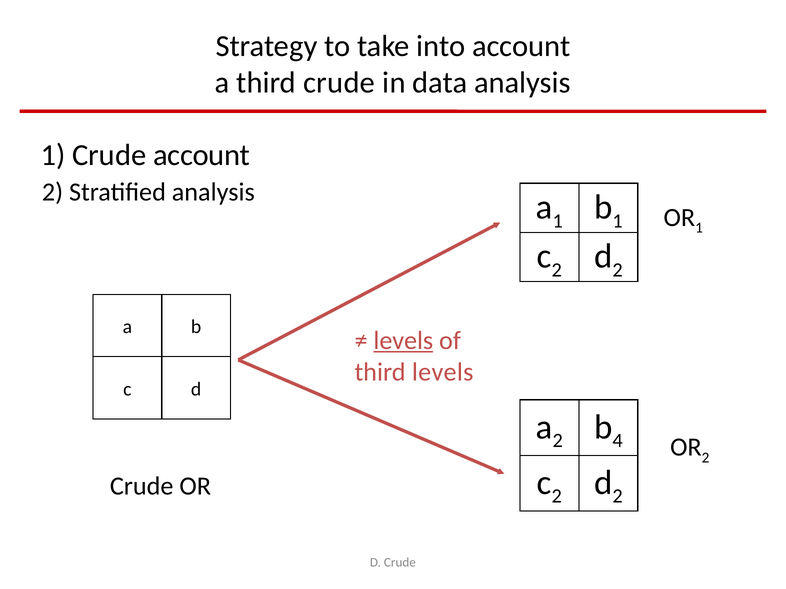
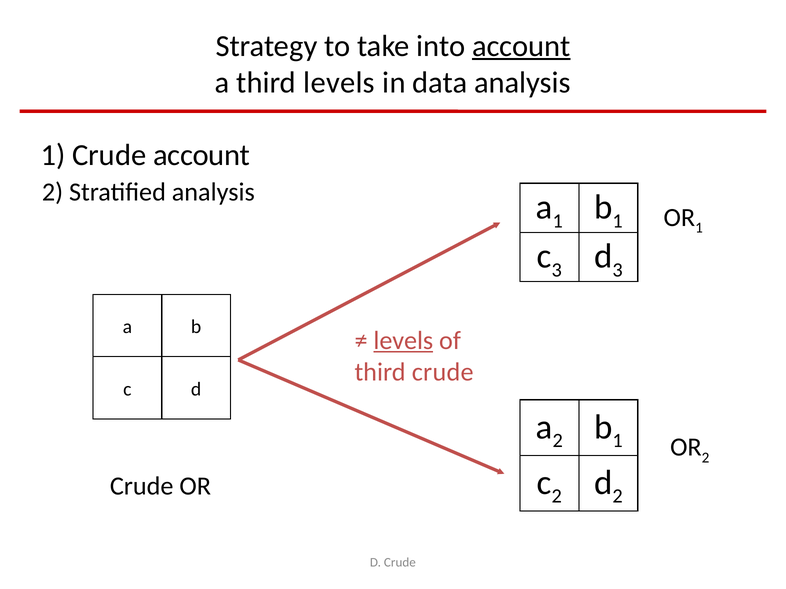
account underline: none -> present (521, 46)
third crude: crude -> levels (339, 83)
2: 2 -> 3 (557, 270)
2: 2 -> 3 (618, 270)
third levels: levels -> crude (443, 372)
4: 4 -> 1 (618, 441)
